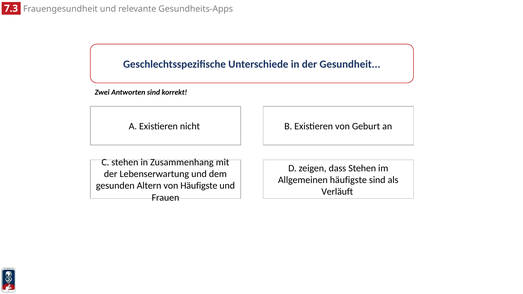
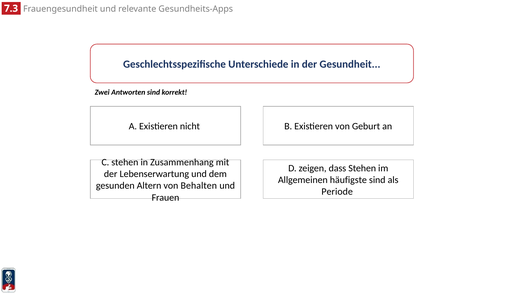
von Häufigste: Häufigste -> Behalten (199, 186)
Verläuft: Verläuft -> Periode (337, 192)
